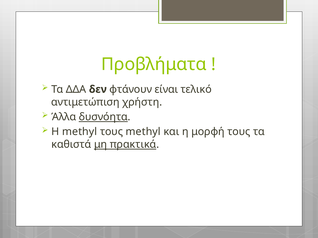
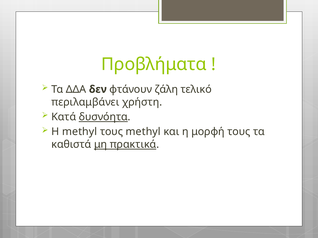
είναι: είναι -> ζάλη (166, 90)
αντιμετώπιση: αντιμετώπιση -> περιλαμβάνει (85, 102)
Άλλα: Άλλα -> Κατά (64, 117)
